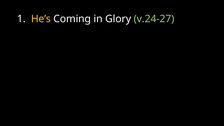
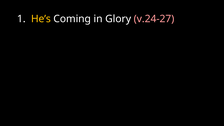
v.24-27 colour: light green -> pink (154, 19)
